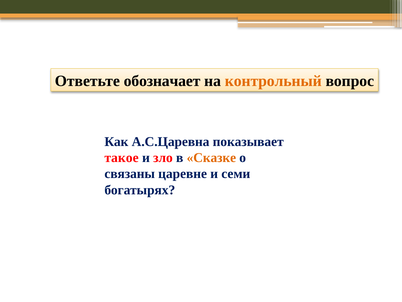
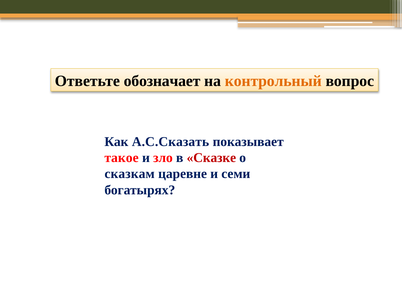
А.С.Царевна: А.С.Царевна -> А.С.Сказать (170, 141)
Сказке colour: orange -> red (211, 157)
связаны: связаны -> сказкам (130, 174)
